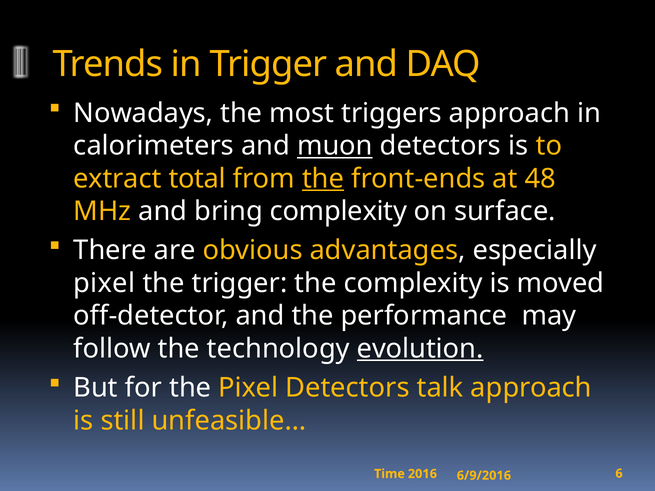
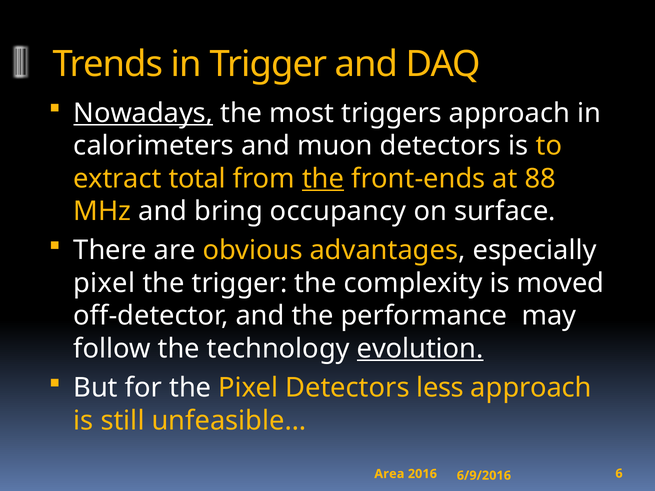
Nowadays underline: none -> present (143, 113)
muon underline: present -> none (335, 146)
48: 48 -> 88 (540, 179)
bring complexity: complexity -> occupancy (338, 212)
talk: talk -> less (440, 388)
Time: Time -> Area (389, 474)
